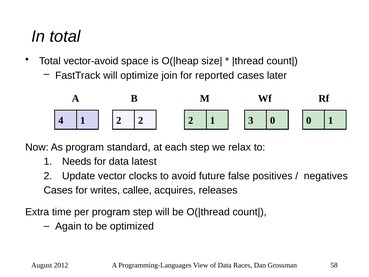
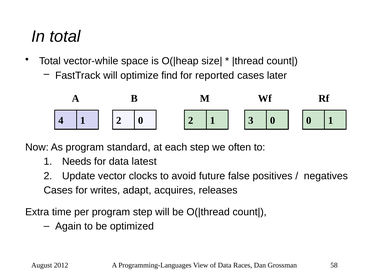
vector-avoid: vector-avoid -> vector-while (91, 61)
join: join -> find (169, 75)
1 2 2: 2 -> 0 (141, 120)
relax: relax -> often (240, 147)
callee: callee -> adapt (137, 190)
